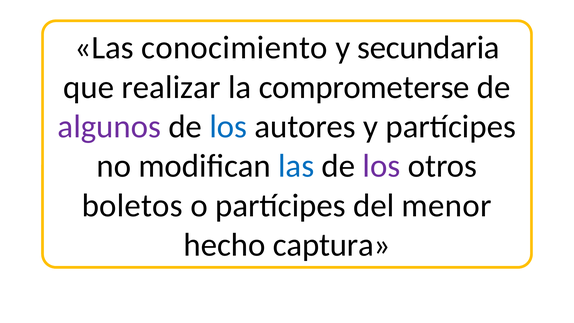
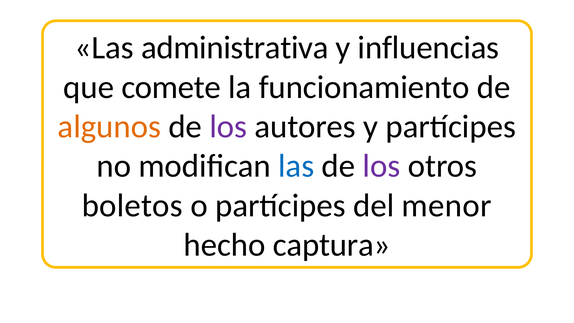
conocimiento: conocimiento -> administrativa (235, 48)
secundaria: secundaria -> influencias (428, 48)
realizar: realizar -> comete (171, 87)
comprometerse: comprometerse -> funcionamiento (364, 87)
algunos colour: purple -> orange (109, 127)
los colour: blue -> purple (228, 127)
